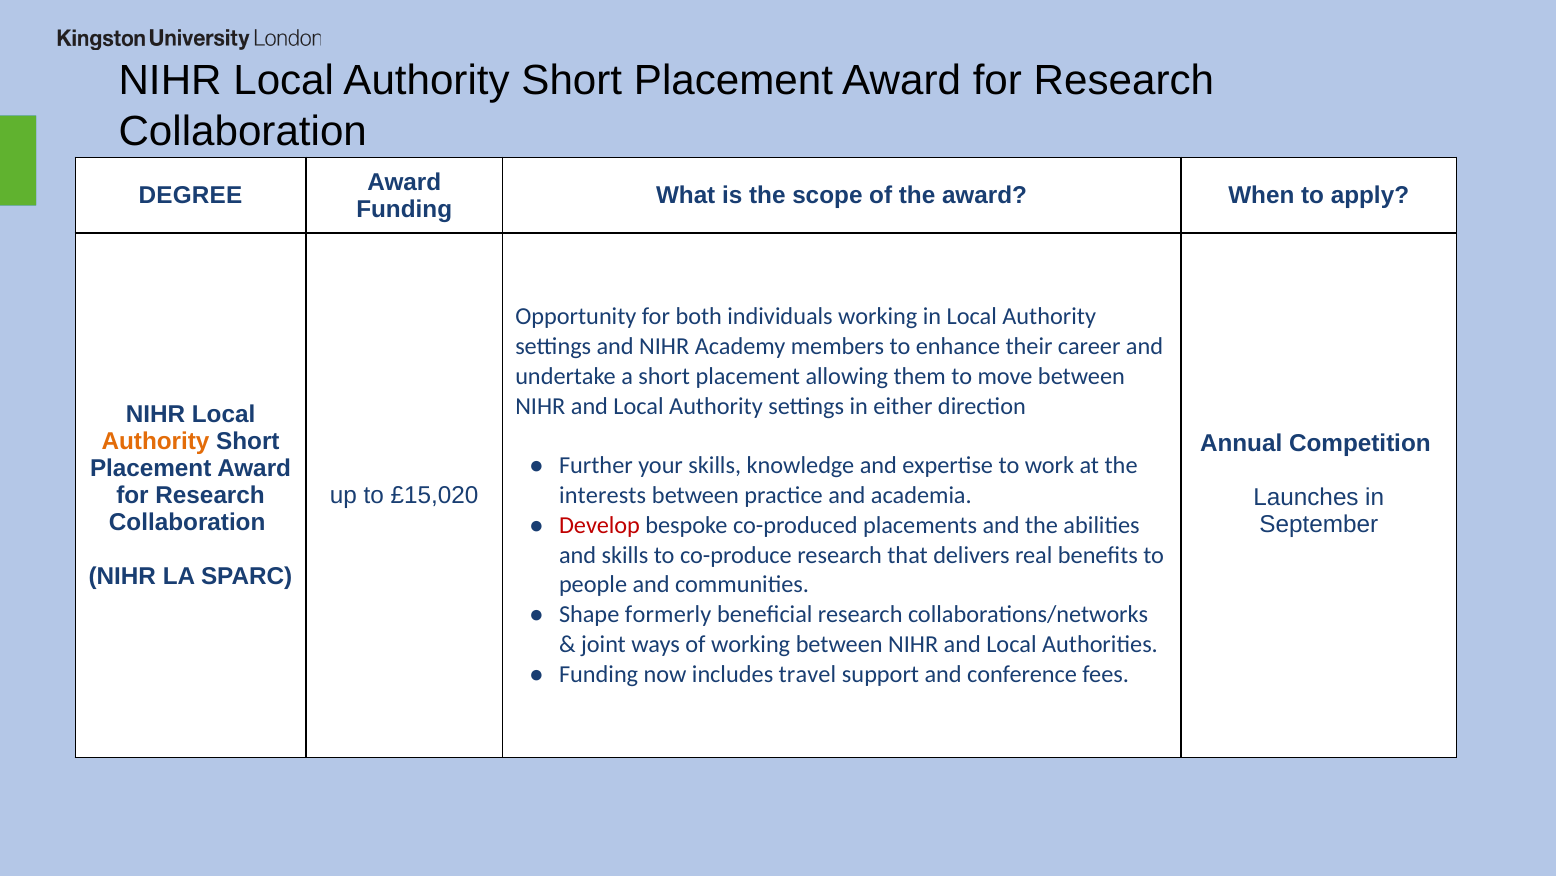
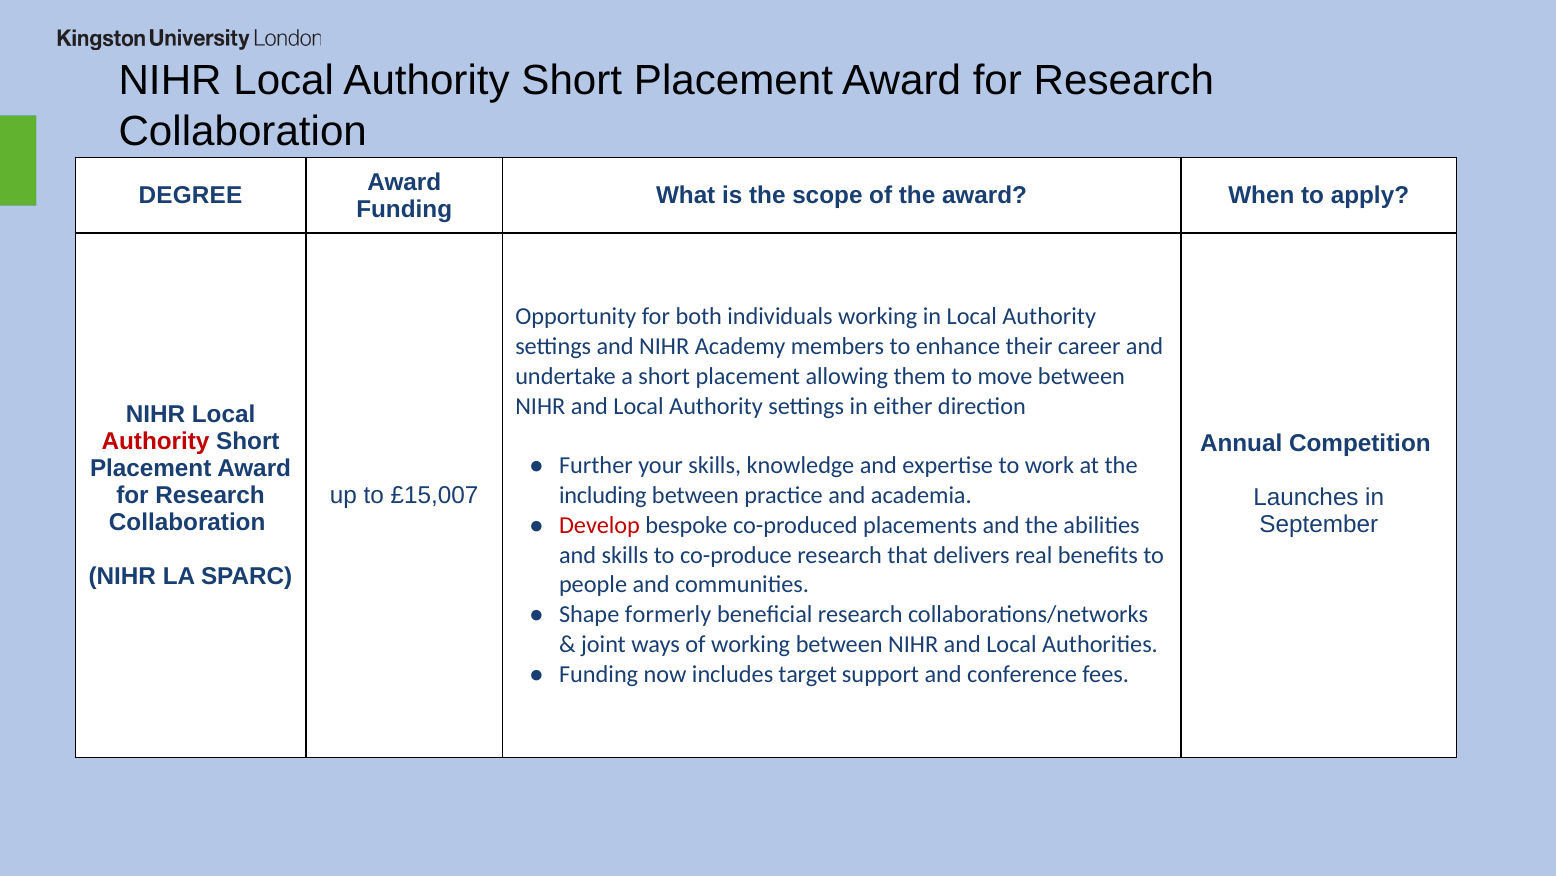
Authority colour: orange -> red (155, 441)
£15,020: £15,020 -> £15,007 (434, 495)
interests: interests -> including (603, 495)
travel: travel -> target (808, 674)
